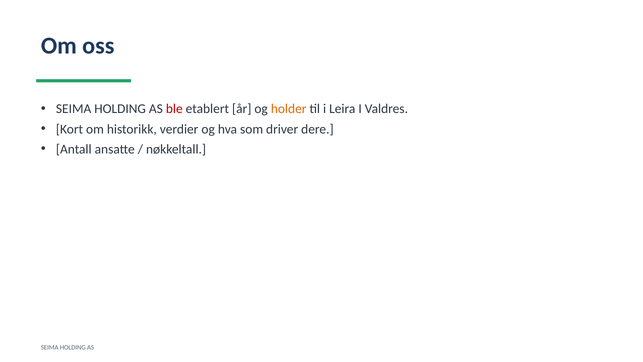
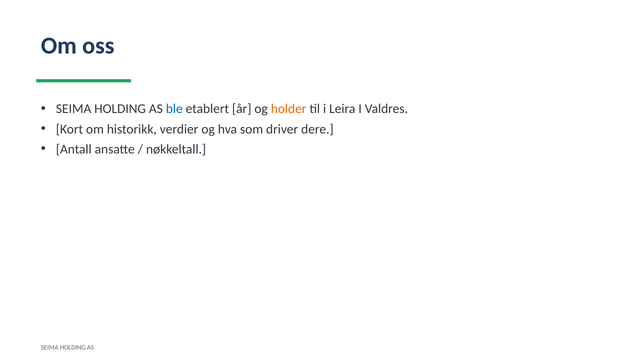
ble colour: red -> blue (174, 109)
